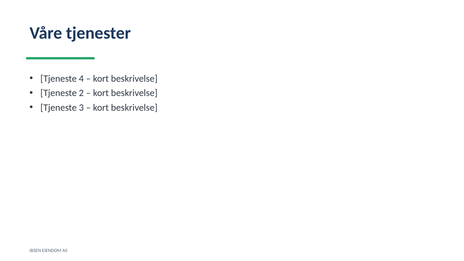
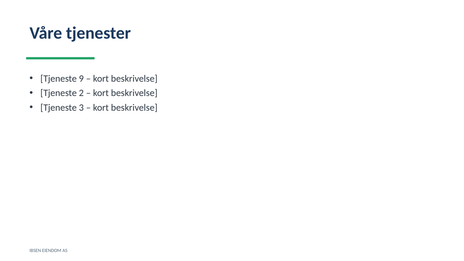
4: 4 -> 9 (81, 79)
